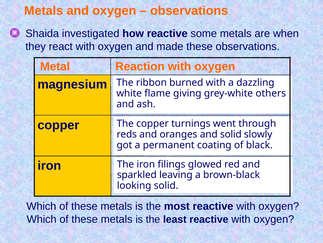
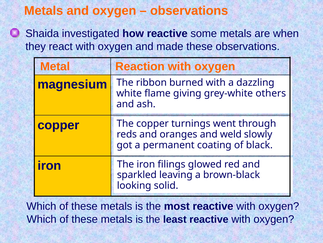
and solid: solid -> weld (231, 134)
